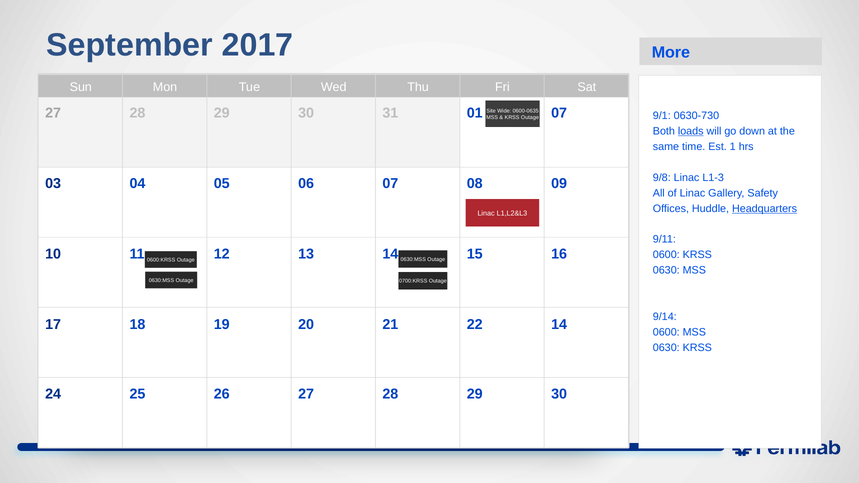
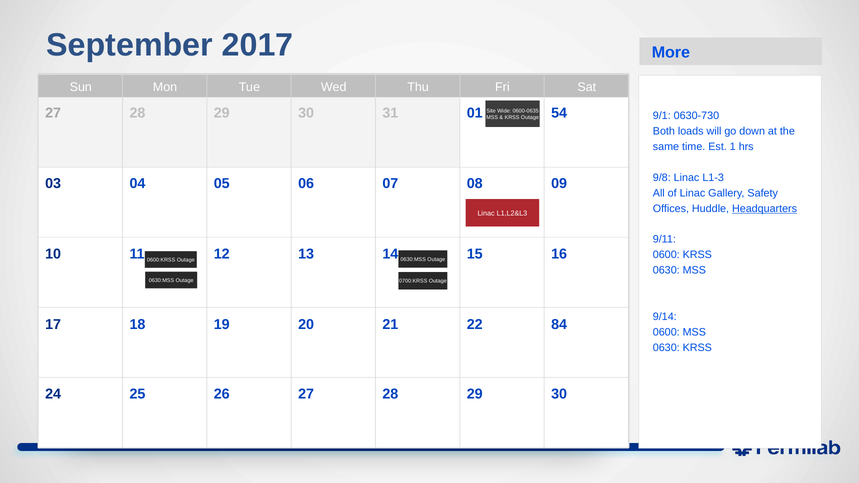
01 07: 07 -> 54 (559, 113)
loads underline: present -> none (691, 131)
22 14: 14 -> 84 (559, 325)
